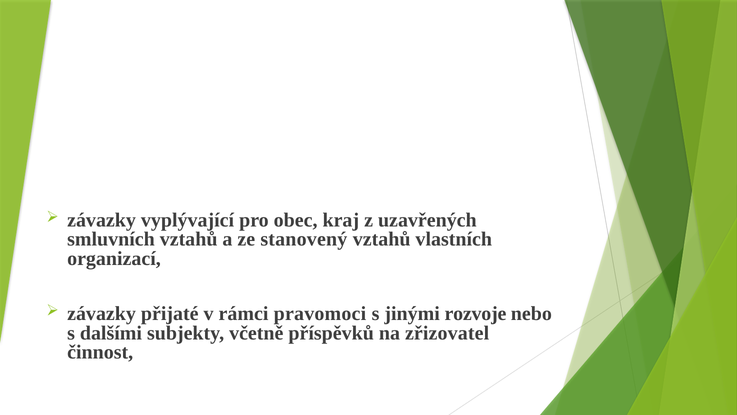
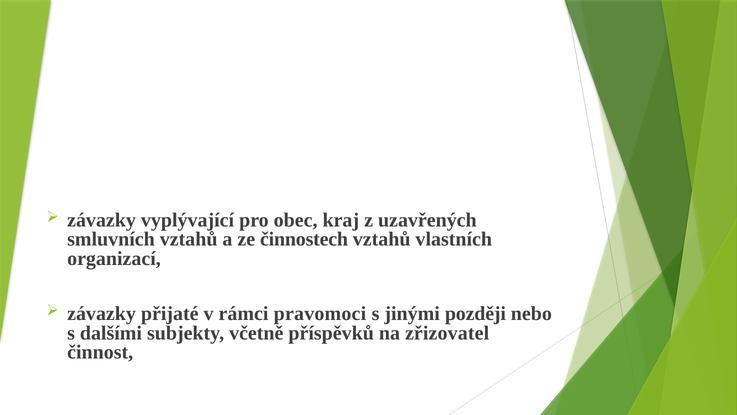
stanovený: stanovený -> činnostech (304, 239)
rozvoje: rozvoje -> později (475, 313)
